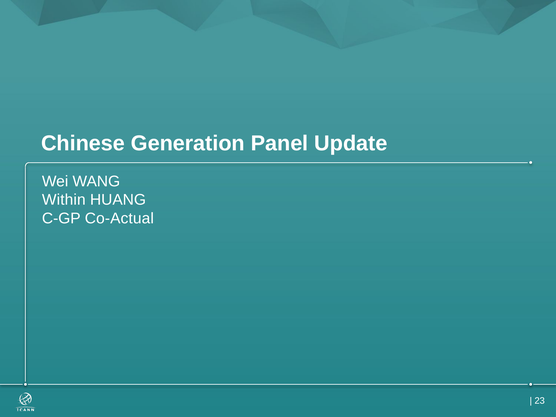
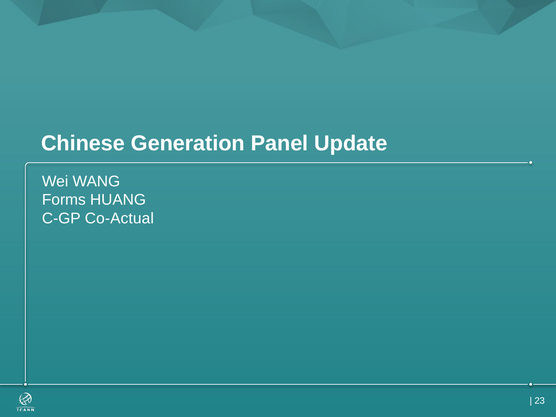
Within: Within -> Forms (64, 200)
